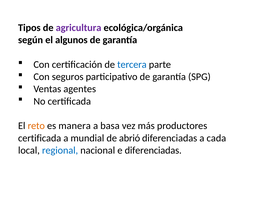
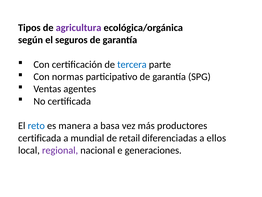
algunos: algunos -> seguros (71, 40)
seguros: seguros -> normas (68, 77)
reto colour: orange -> blue (36, 125)
abrió: abrió -> retail (130, 138)
cada: cada -> ellos (216, 138)
regional colour: blue -> purple (60, 150)
e diferenciadas: diferenciadas -> generaciones (153, 150)
